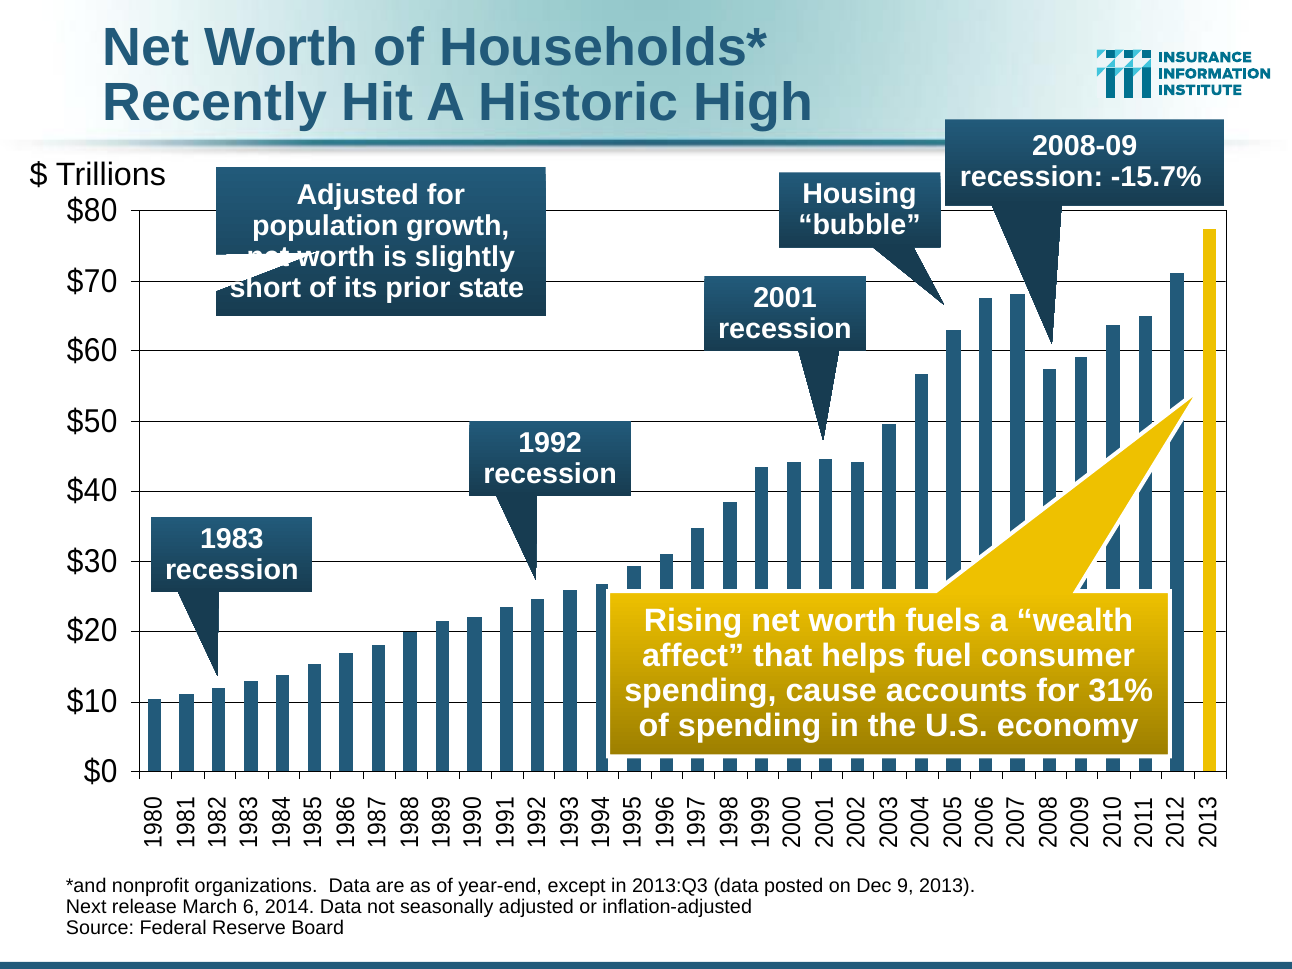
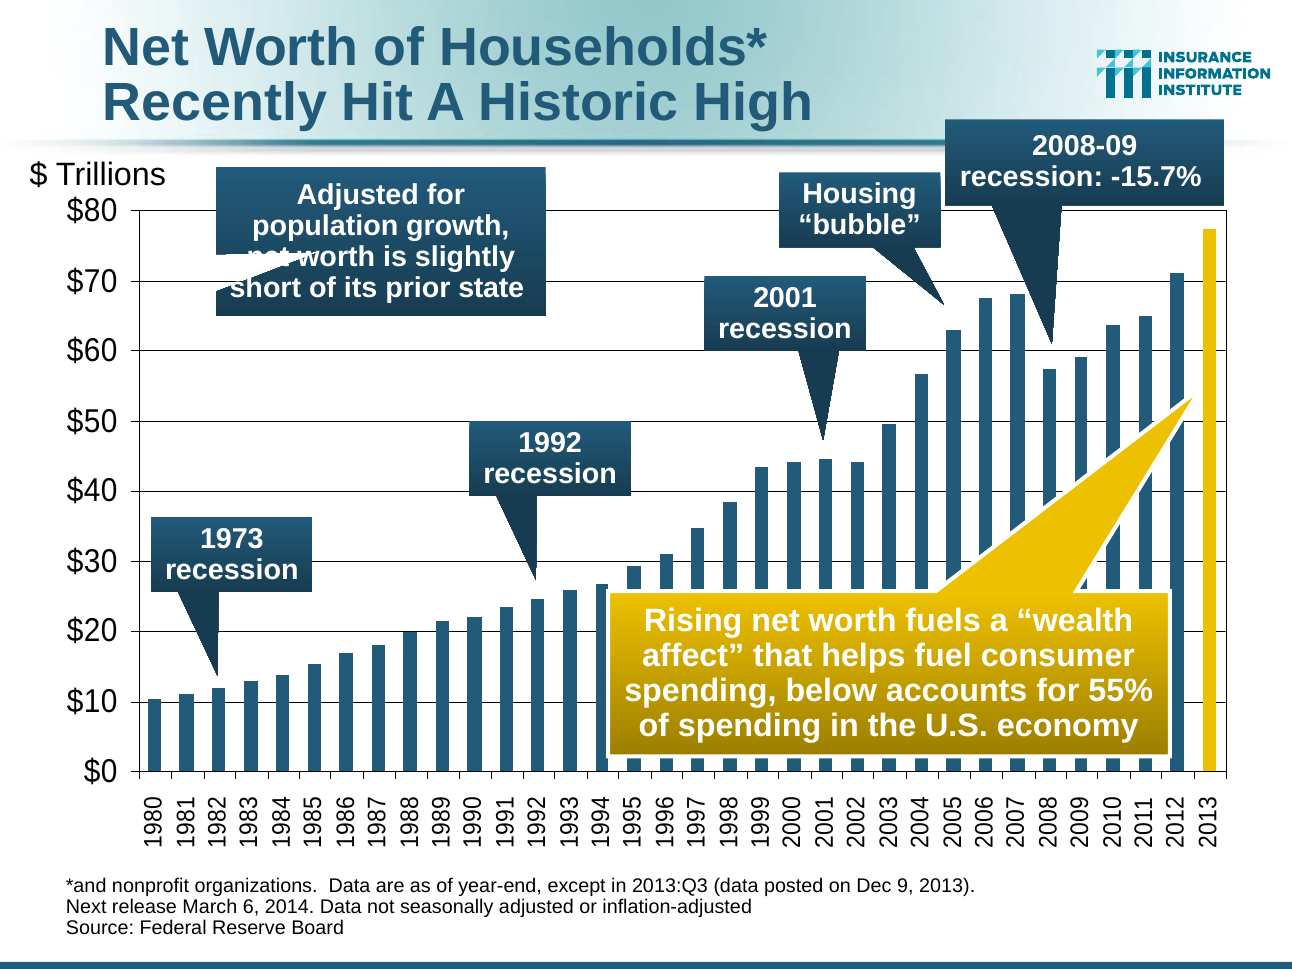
1983: 1983 -> 1973 (232, 539)
cause: cause -> below (831, 691)
31%: 31% -> 55% (1121, 691)
